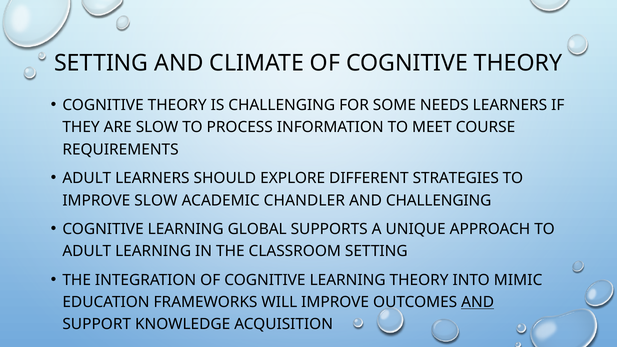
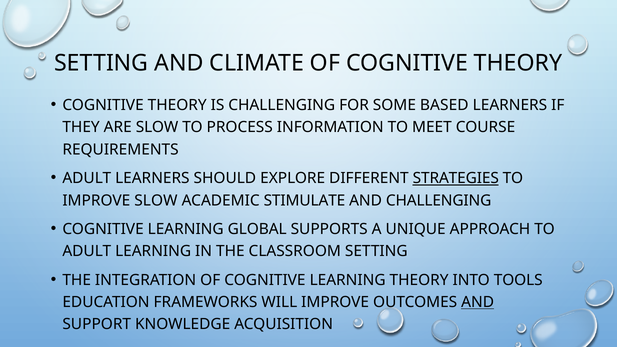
NEEDS: NEEDS -> BASED (444, 105)
STRATEGIES underline: none -> present (456, 178)
CHANDLER: CHANDLER -> STIMULATE (304, 200)
MIMIC: MIMIC -> TOOLS (518, 280)
